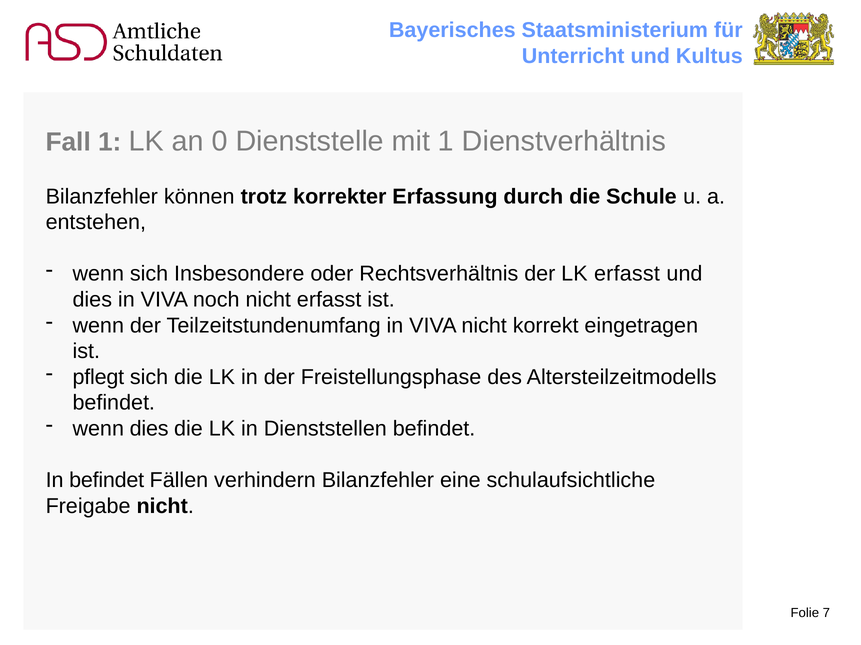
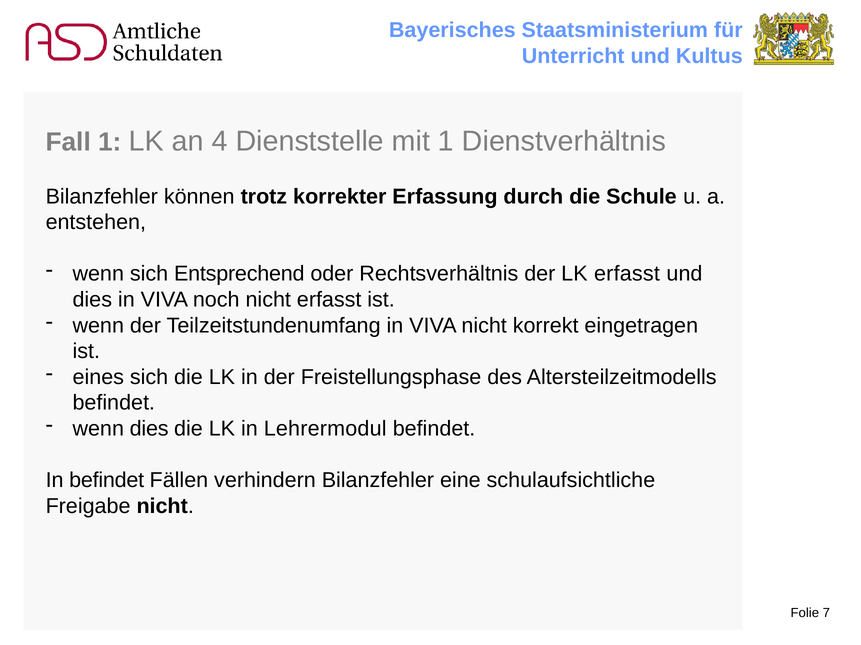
0: 0 -> 4 (220, 141)
Insbesondere: Insbesondere -> Entsprechend (239, 274)
pflegt: pflegt -> eines (98, 377)
Dienststellen: Dienststellen -> Lehrermodul (325, 429)
